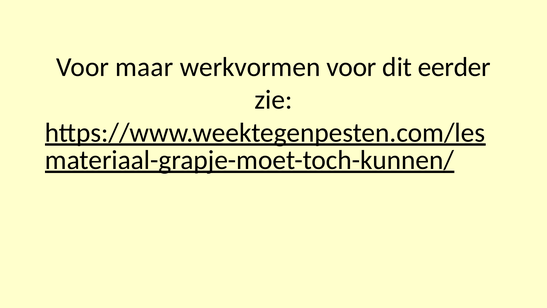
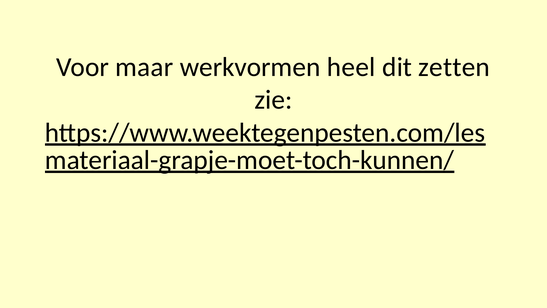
werkvormen voor: voor -> heel (351, 67)
eerder: eerder -> zetten (454, 67)
